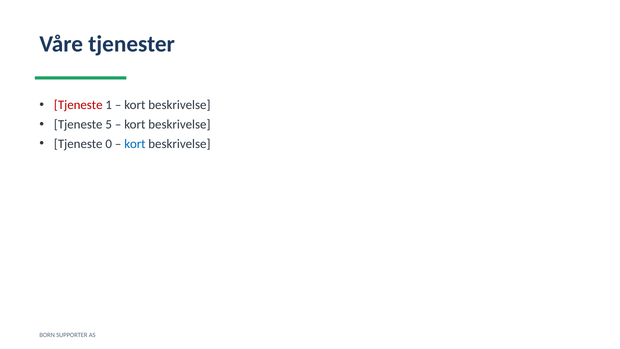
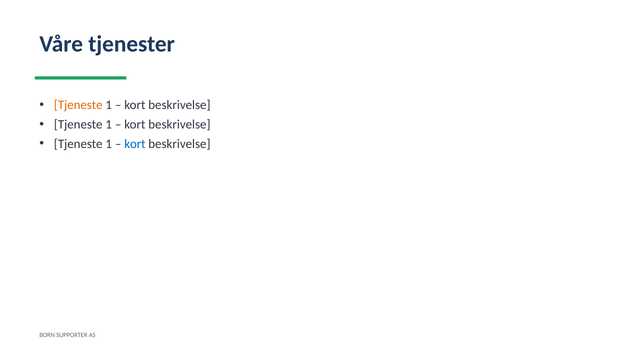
Tjeneste colour: red -> orange (78, 105)
5: 5 -> 1 (109, 124)
0: 0 -> 1 (109, 144)
